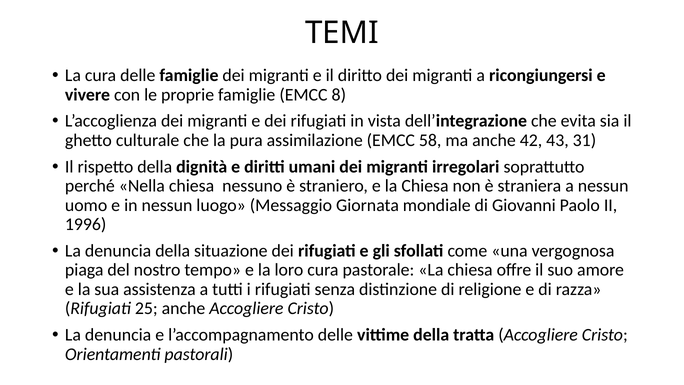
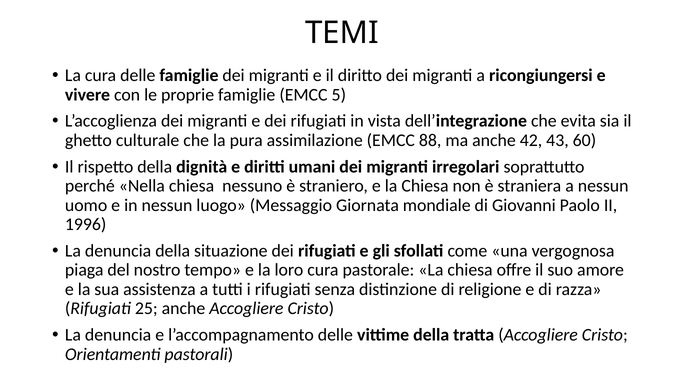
8: 8 -> 5 (339, 95)
58: 58 -> 88 (430, 140)
31: 31 -> 60 (584, 140)
